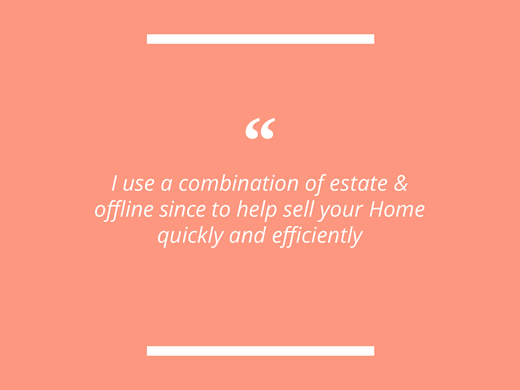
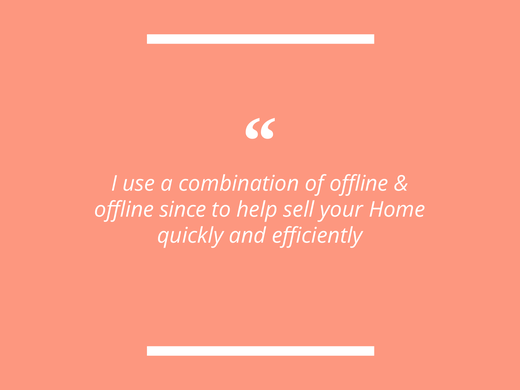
of estate: estate -> offline (359, 184)
